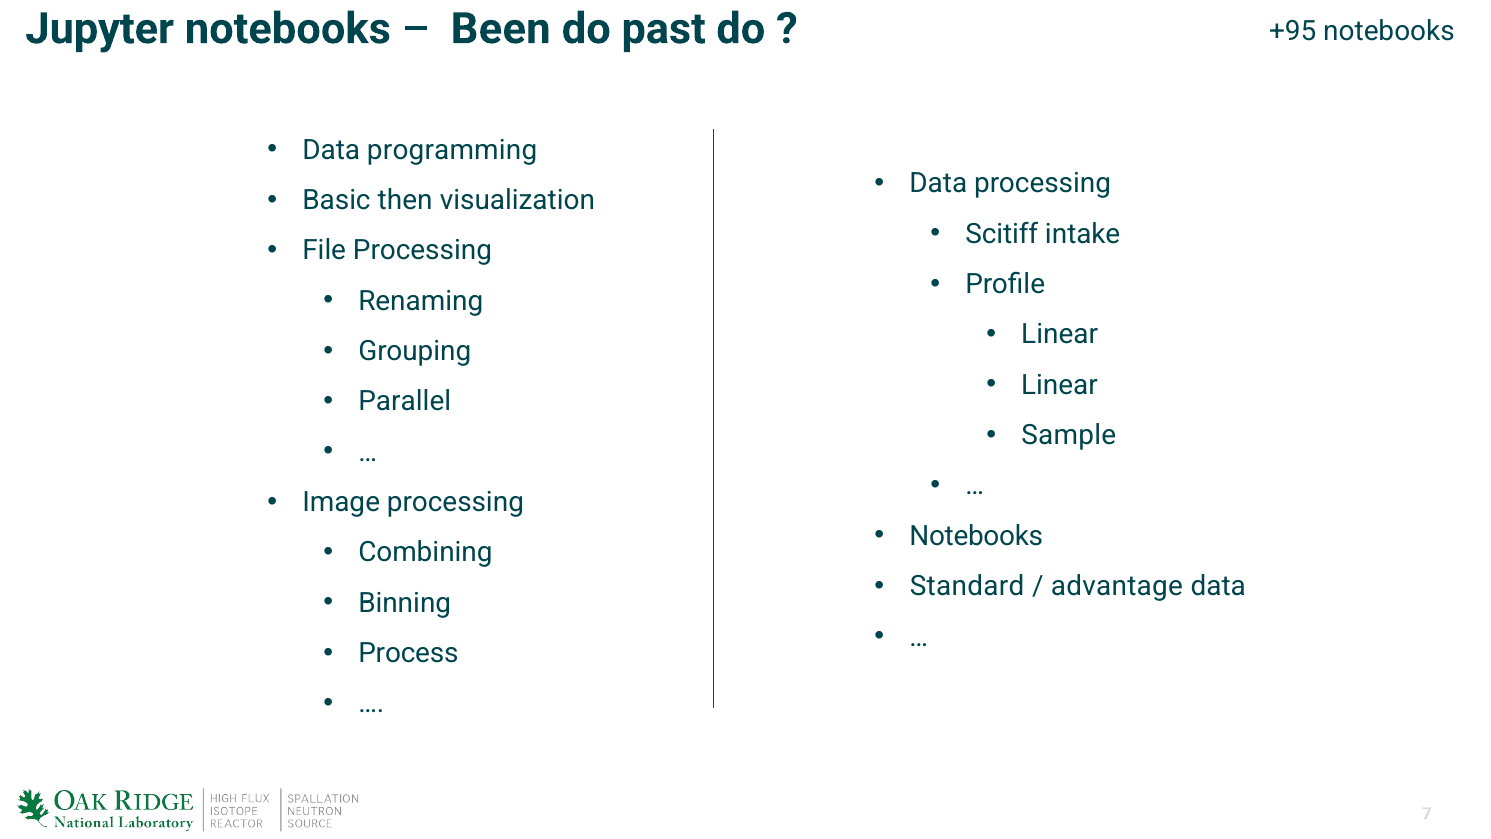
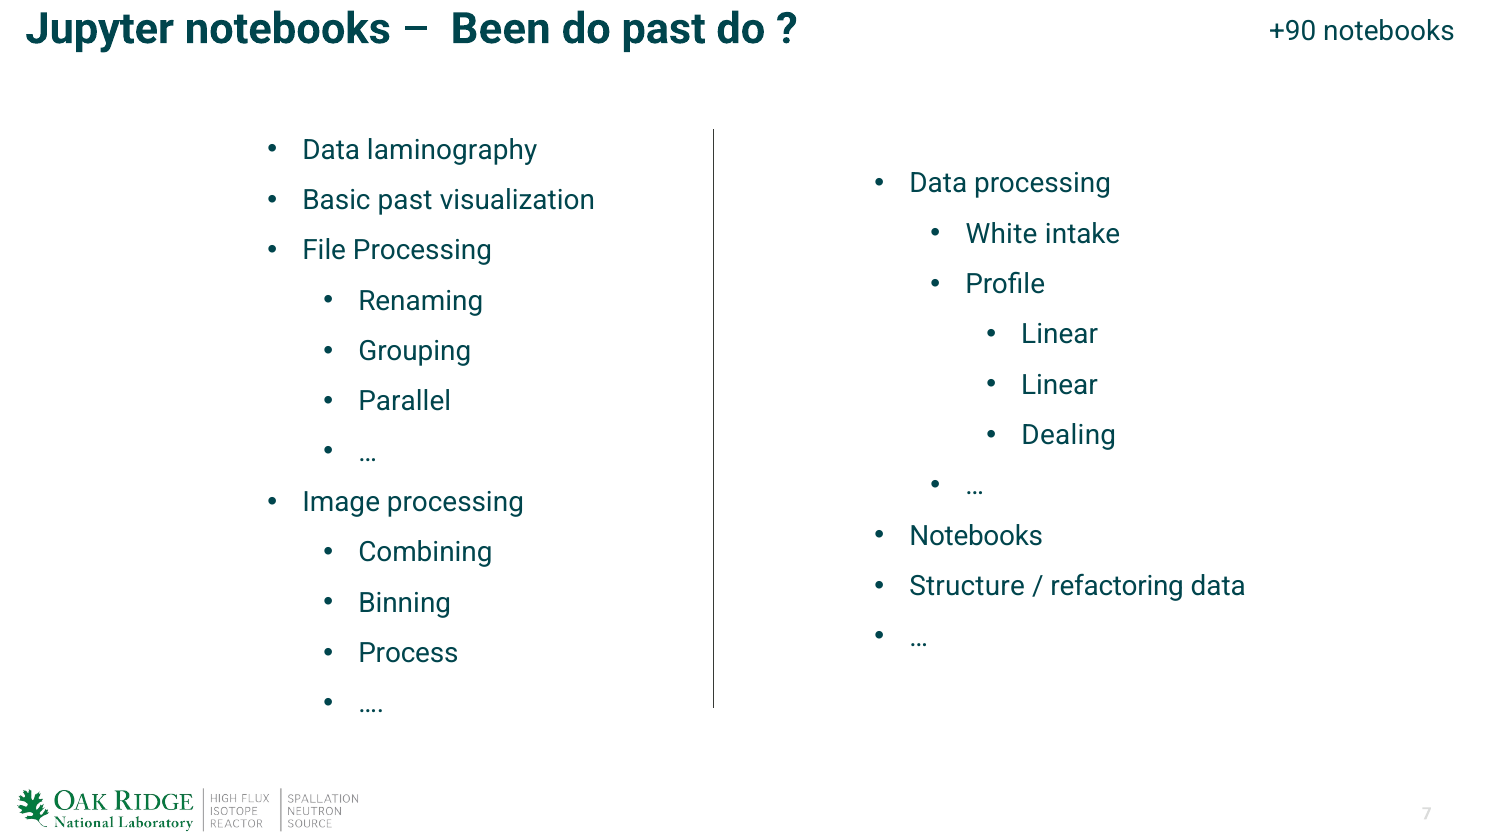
+95: +95 -> +90 (1293, 31)
programming: programming -> laminography (452, 150)
Basic then: then -> past (405, 200)
Scitiff: Scitiff -> White (1002, 234)
Sample: Sample -> Dealing (1069, 435)
Standard: Standard -> Structure (967, 586)
advantage: advantage -> refactoring (1117, 586)
